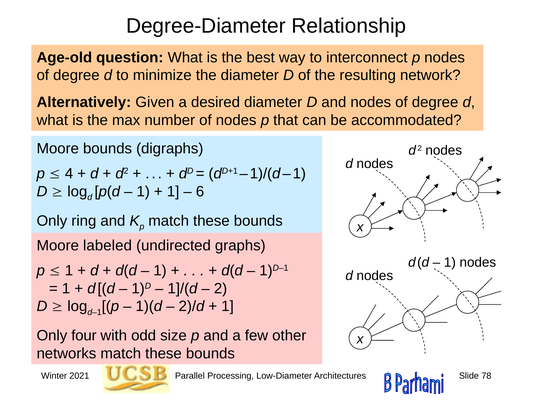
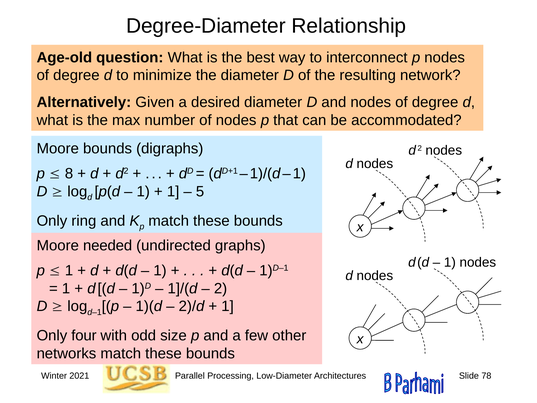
4: 4 -> 8 (69, 173)
6: 6 -> 5 (200, 191)
labeled: labeled -> needed (108, 245)
